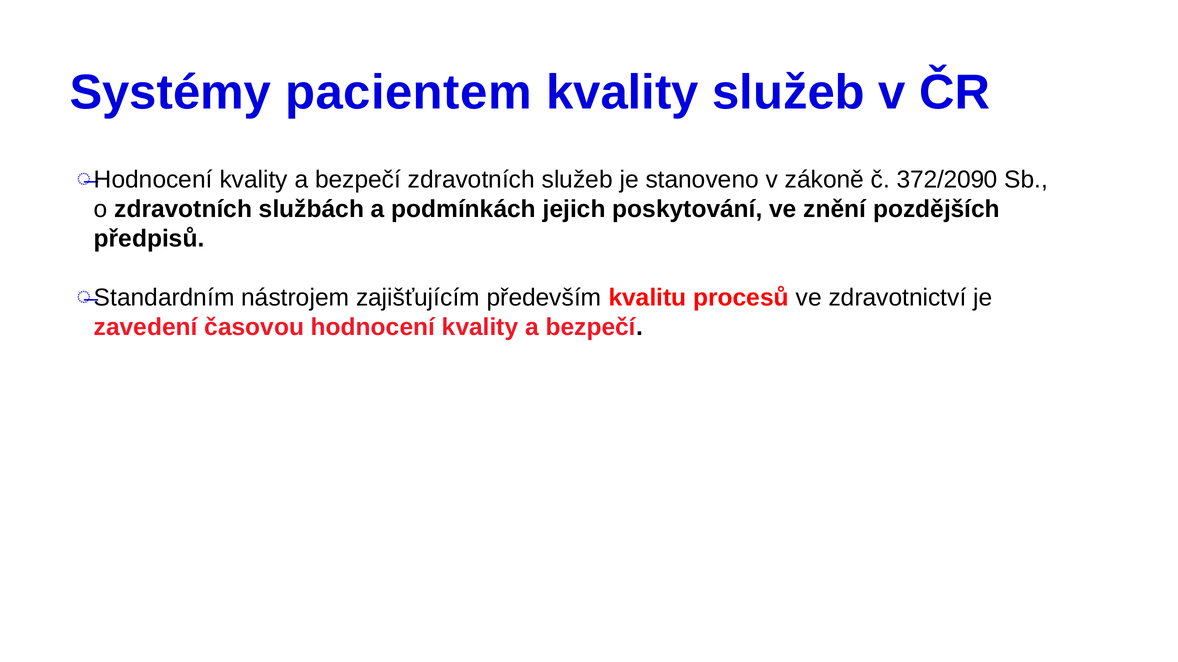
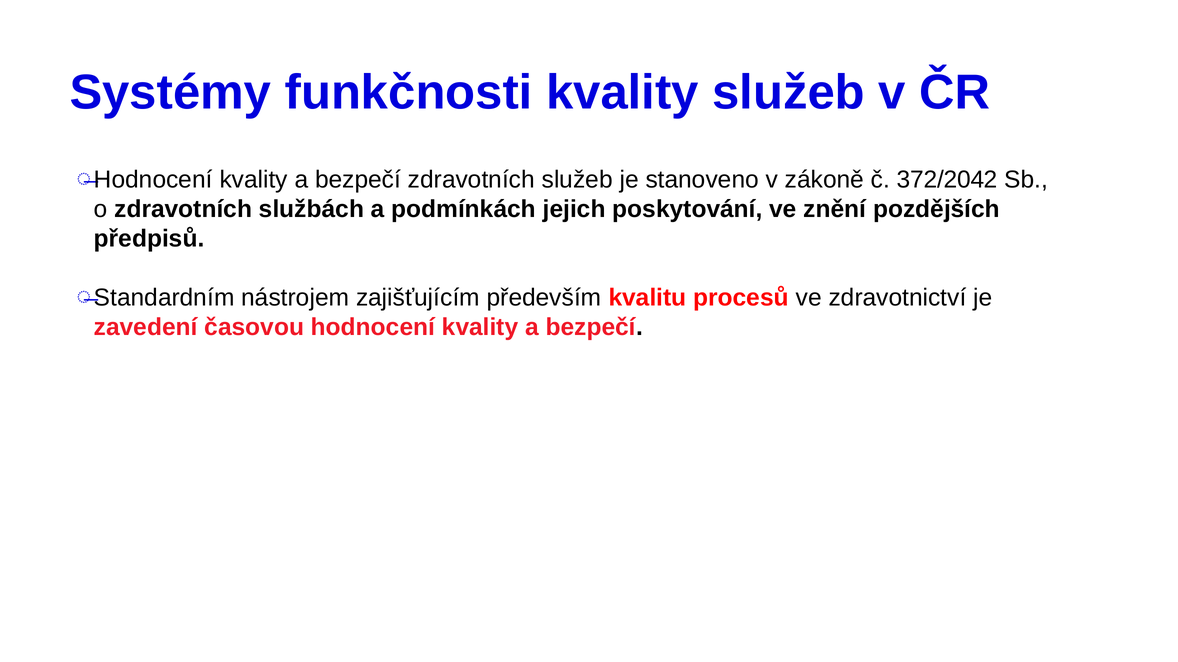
pacientem: pacientem -> funkčnosti (409, 93)
372/2090: 372/2090 -> 372/2042 (947, 180)
